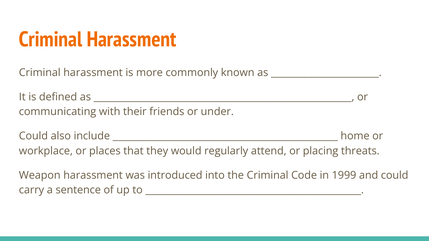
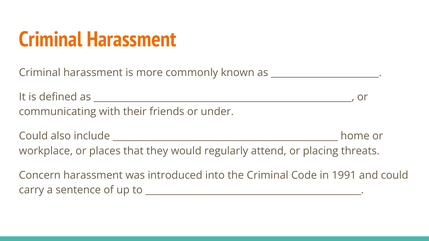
Weapon: Weapon -> Concern (40, 175)
1999: 1999 -> 1991 (344, 175)
